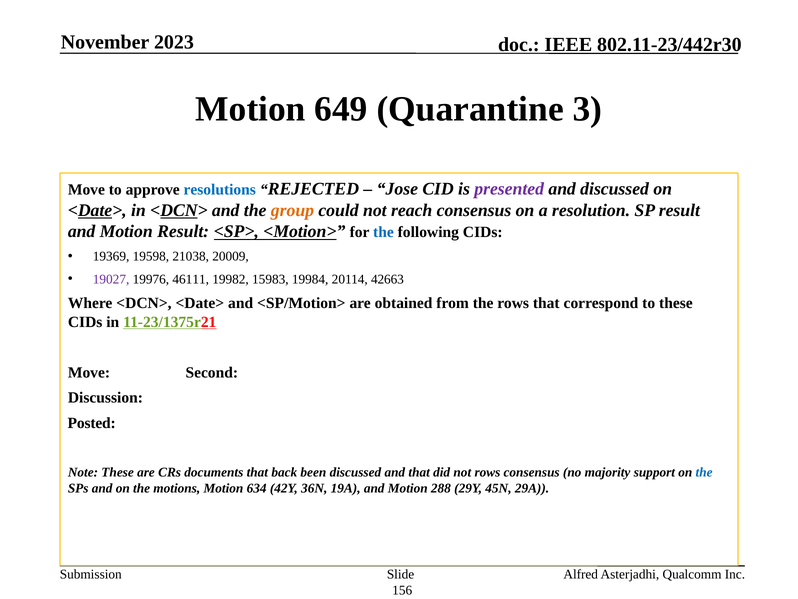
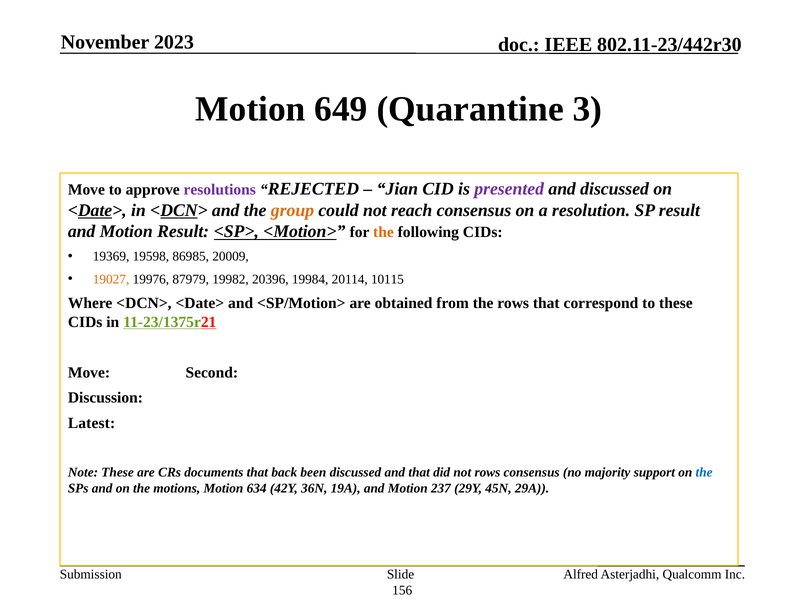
resolutions colour: blue -> purple (220, 190)
Jose: Jose -> Jian (397, 189)
the colour: blue -> orange (383, 232)
21038: 21038 -> 86985 (191, 256)
19027 colour: purple -> orange (111, 279)
46111: 46111 -> 87979 (191, 279)
15983: 15983 -> 20396 (270, 279)
42663: 42663 -> 10115 (387, 279)
Posted: Posted -> Latest (92, 423)
288: 288 -> 237 (441, 488)
